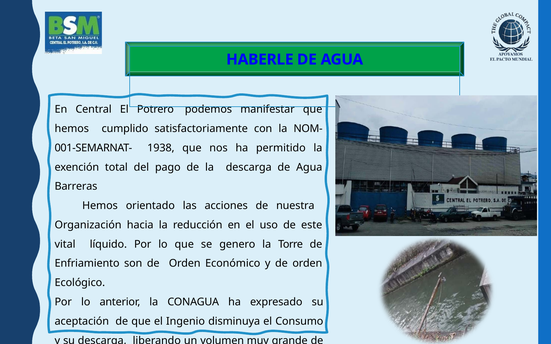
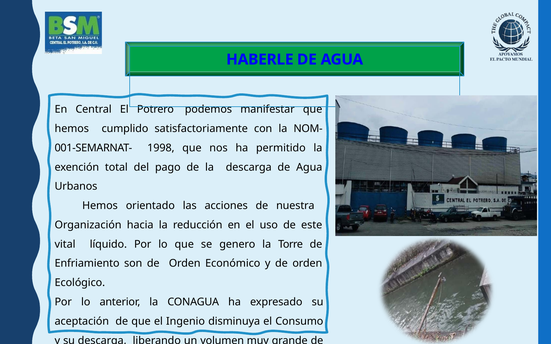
1938: 1938 -> 1998 (161, 148)
Barreras: Barreras -> Urbanos (76, 187)
